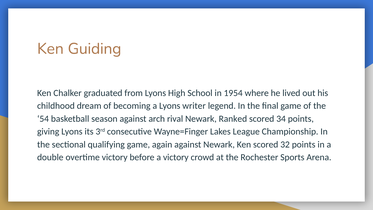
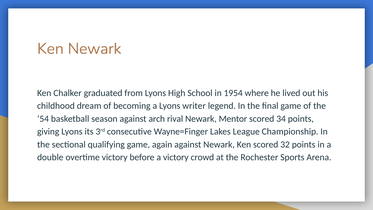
Ken Guiding: Guiding -> Newark (95, 49)
Ranked: Ranked -> Mentor (233, 119)
